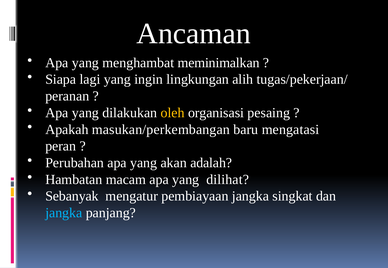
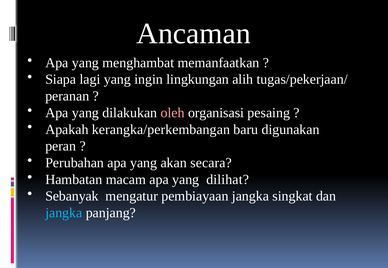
meminimalkan: meminimalkan -> memanfaatkan (219, 63)
oleh colour: yellow -> pink (173, 113)
masukan/perkembangan: masukan/perkembangan -> kerangka/perkembangan (161, 130)
mengatasi: mengatasi -> digunakan (291, 130)
adalah: adalah -> secara (211, 163)
